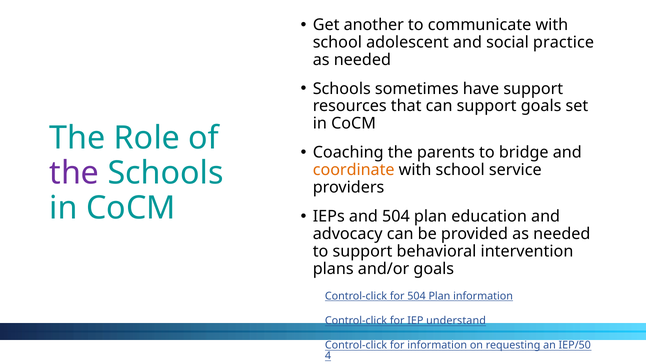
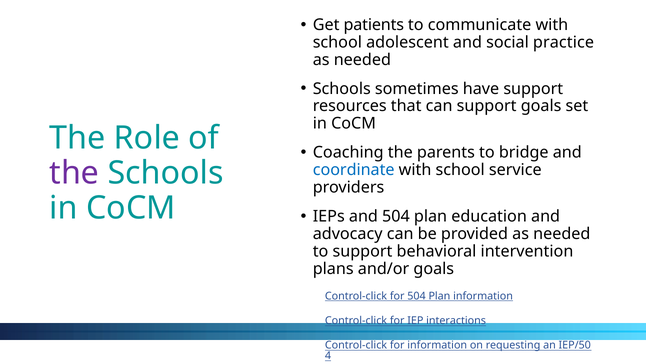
another: another -> patients (374, 25)
coordinate colour: orange -> blue (354, 170)
understand: understand -> interactions (456, 320)
